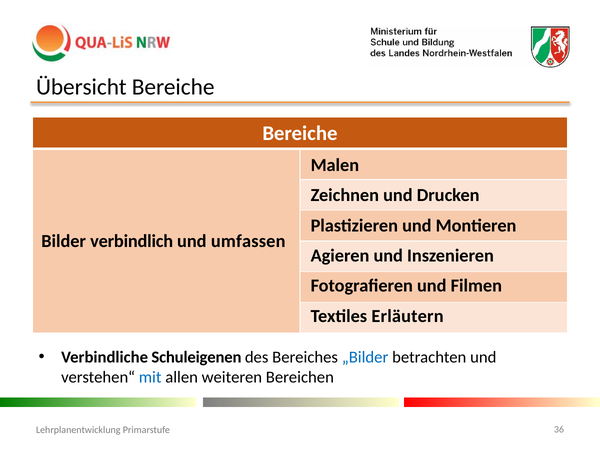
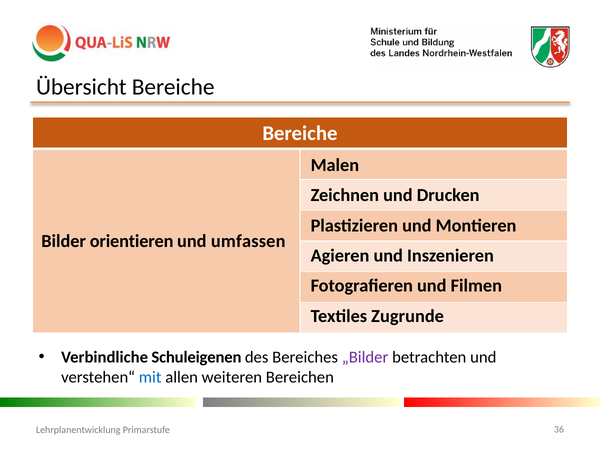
verbindlich: verbindlich -> orientieren (132, 241)
Erläutern: Erläutern -> Zugrunde (408, 316)
„Bilder colour: blue -> purple (365, 357)
